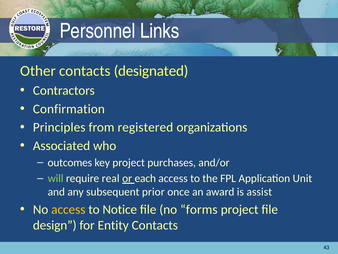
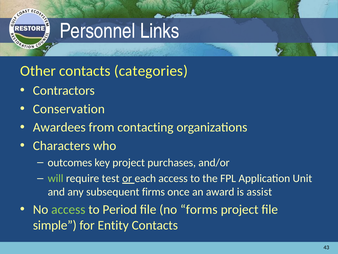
designated: designated -> categories (151, 71)
Confirmation: Confirmation -> Conservation (69, 109)
Principles: Principles -> Awardees (59, 127)
registered: registered -> contacting (145, 127)
Associated: Associated -> Characters (62, 146)
real: real -> test (111, 178)
prior: prior -> firms (153, 192)
access colour: yellow -> light green (68, 209)
Notice: Notice -> Period (120, 209)
design: design -> simple (55, 225)
